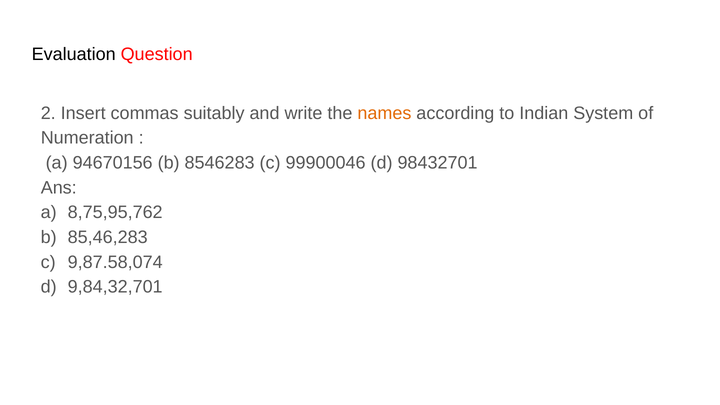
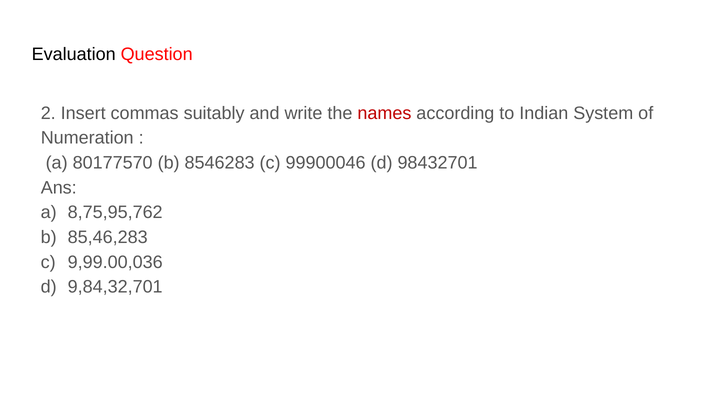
names colour: orange -> red (384, 113)
94670156: 94670156 -> 80177570 (113, 163)
9,87.58,074: 9,87.58,074 -> 9,99.00,036 (115, 262)
